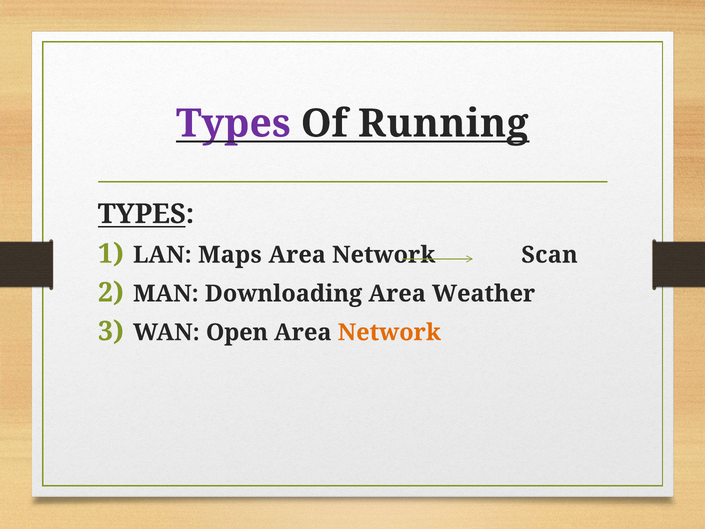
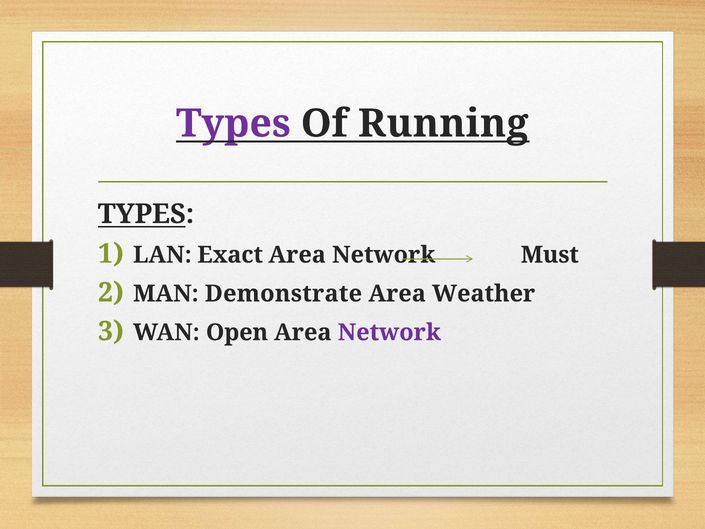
Maps: Maps -> Exact (230, 255)
Scan: Scan -> Must (550, 255)
Downloading: Downloading -> Demonstrate (283, 294)
Network colour: orange -> purple (389, 332)
